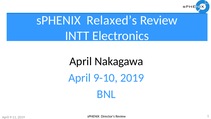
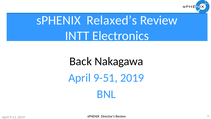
April: April -> Back (81, 61)
9-10: 9-10 -> 9-51 (106, 78)
